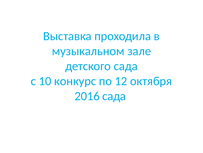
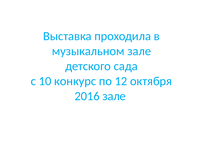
2016 сада: сада -> зале (114, 96)
